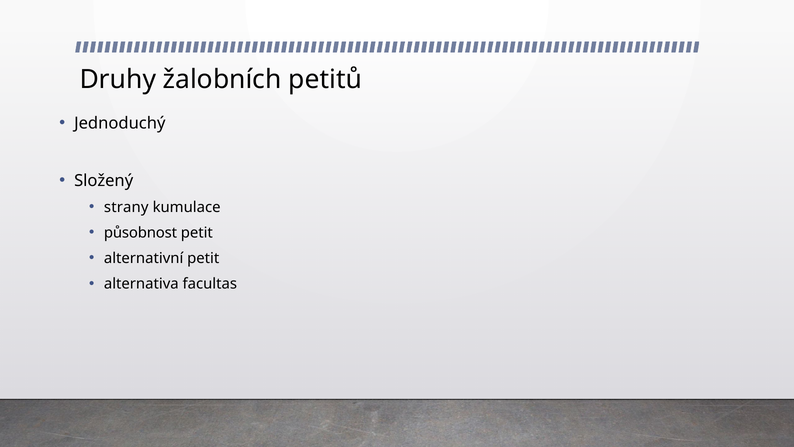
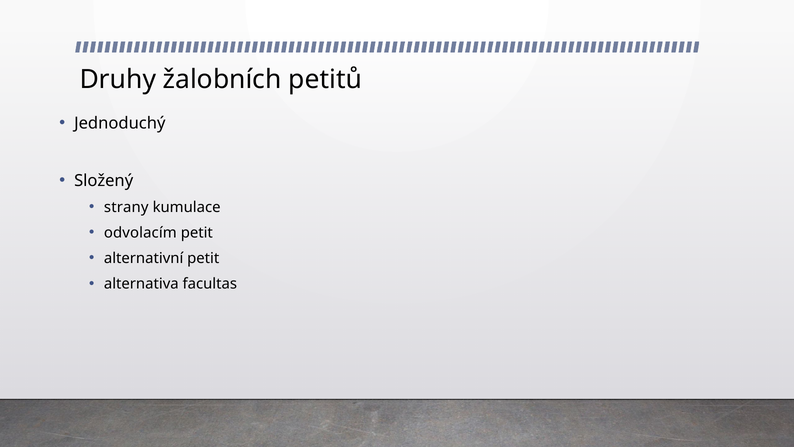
působnost: působnost -> odvolacím (140, 233)
